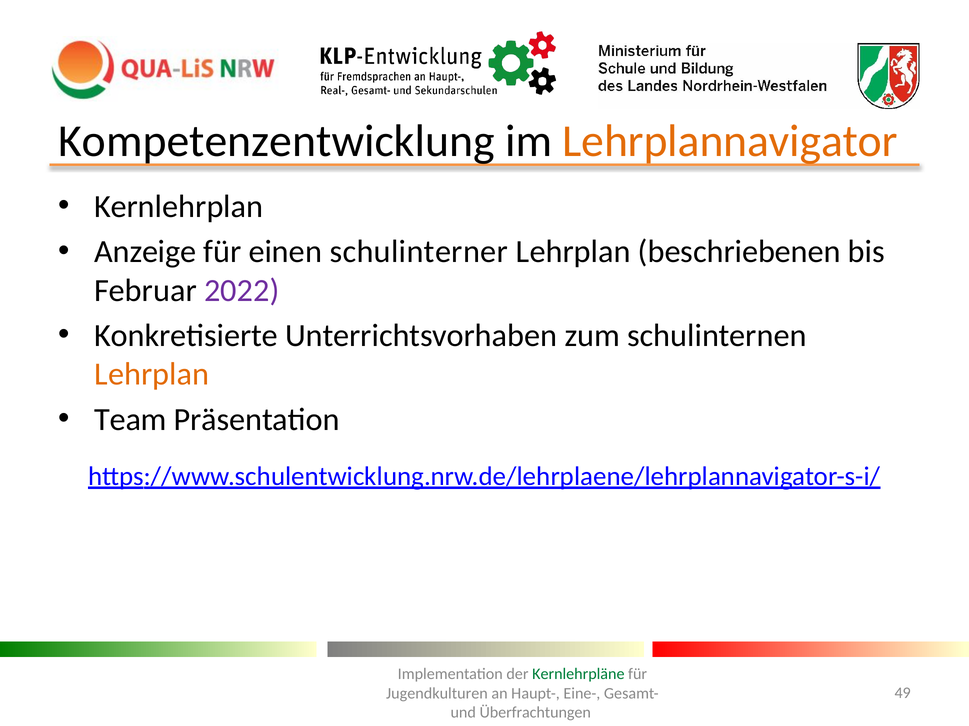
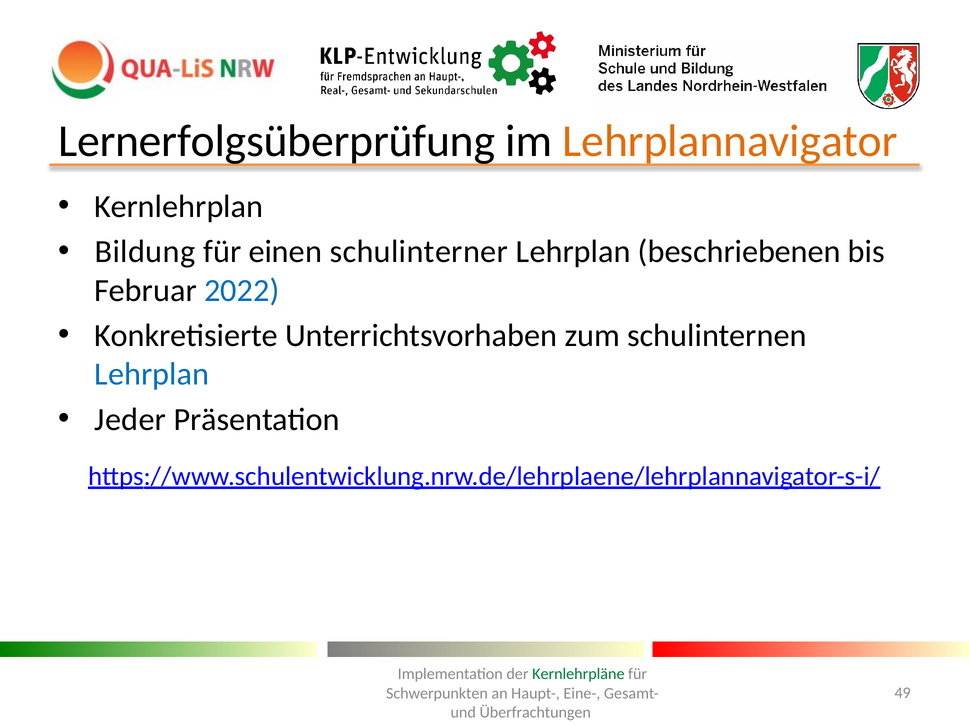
Kompetenzentwicklung: Kompetenzentwicklung -> Lernerfolgsüberprüfung (277, 141)
Anzeige: Anzeige -> Bildung (145, 252)
2022 colour: purple -> blue (242, 291)
Lehrplan colour: orange -> blue (152, 375)
Team: Team -> Jeder (130, 420)
Jugendkulturen: Jugendkulturen -> Schwerpunkten (437, 694)
